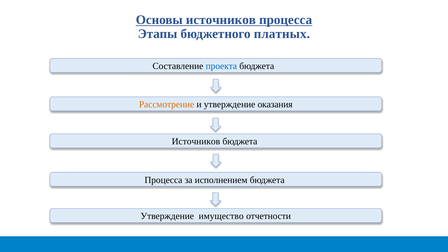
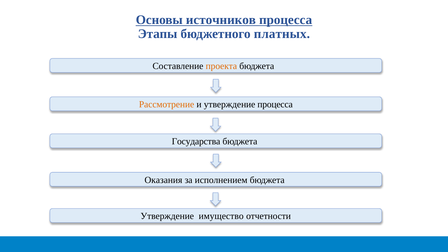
проекта colour: blue -> orange (221, 66)
утверждение оказания: оказания -> процесса (275, 104)
Источников: Источников -> Государства (196, 141)
Процесса: Процесса -> Оказания (163, 180)
